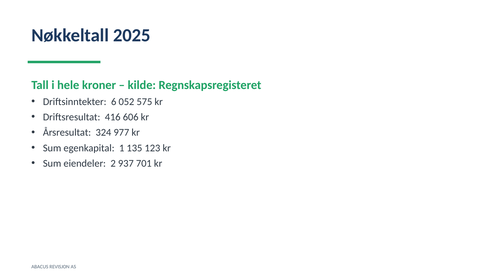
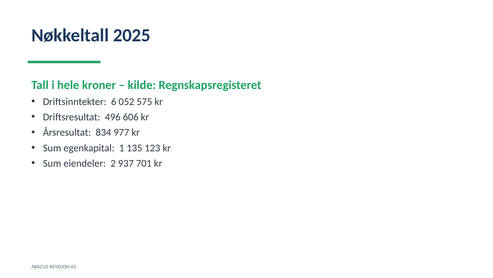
416: 416 -> 496 (113, 117)
324: 324 -> 834 (103, 132)
